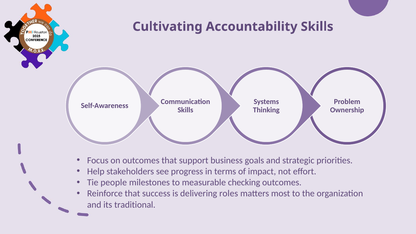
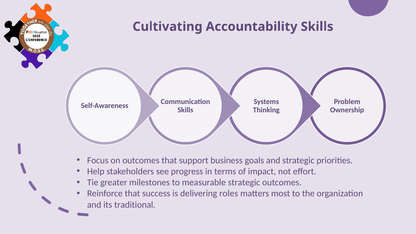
people: people -> greater (114, 182)
measurable checking: checking -> strategic (244, 182)
